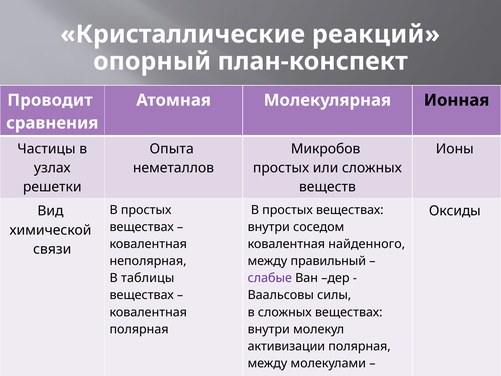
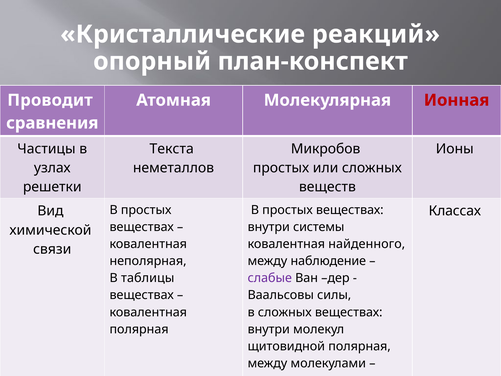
Ионная colour: black -> red (457, 100)
Опыта: Опыта -> Текста (172, 149)
Оксиды: Оксиды -> Классах (455, 211)
соседом: соседом -> системы (319, 227)
правильный: правильный -> наблюдение (328, 261)
активизации: активизации -> щитовидной (286, 346)
